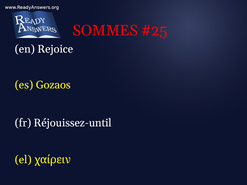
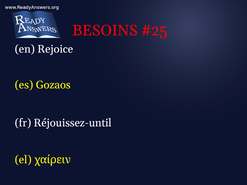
SOMMES: SOMMES -> BESOINS (105, 30)
